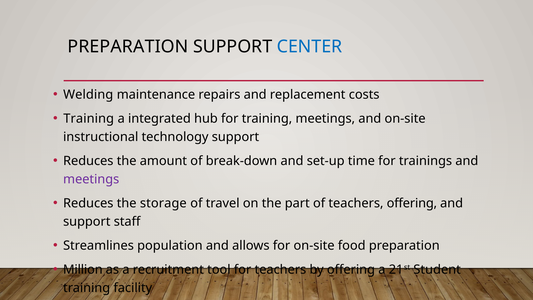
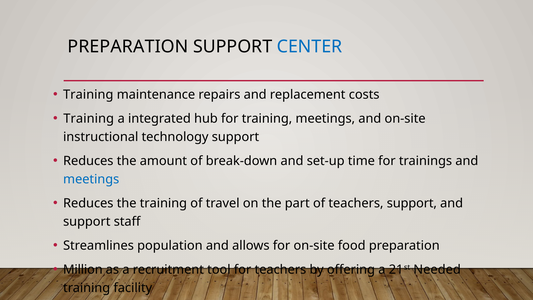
Welding: Welding -> Training (88, 95)
meetings colour: purple -> blue (91, 179)
the storage: storage -> training (163, 203)
teachers offering: offering -> support (412, 203)
Student: Student -> Needed (437, 269)
